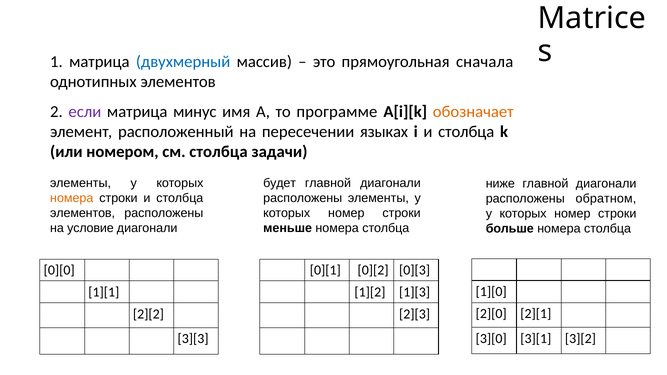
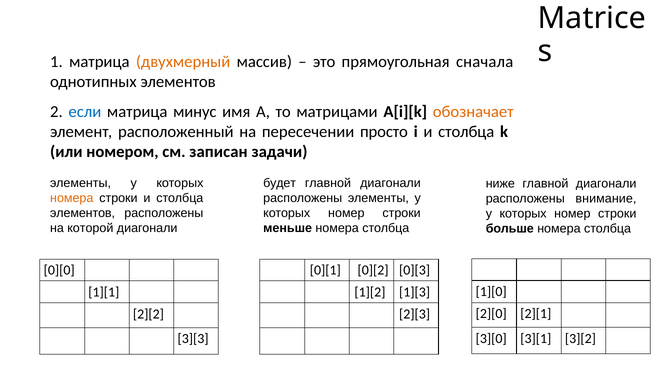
двухмерный colour: blue -> orange (183, 62)
если colour: purple -> blue (85, 112)
программе: программе -> матрицами (337, 112)
языках: языках -> просто (384, 132)
см столбца: столбца -> записан (219, 152)
обратном: обратном -> внимание (606, 198)
условие: условие -> которой (90, 228)
